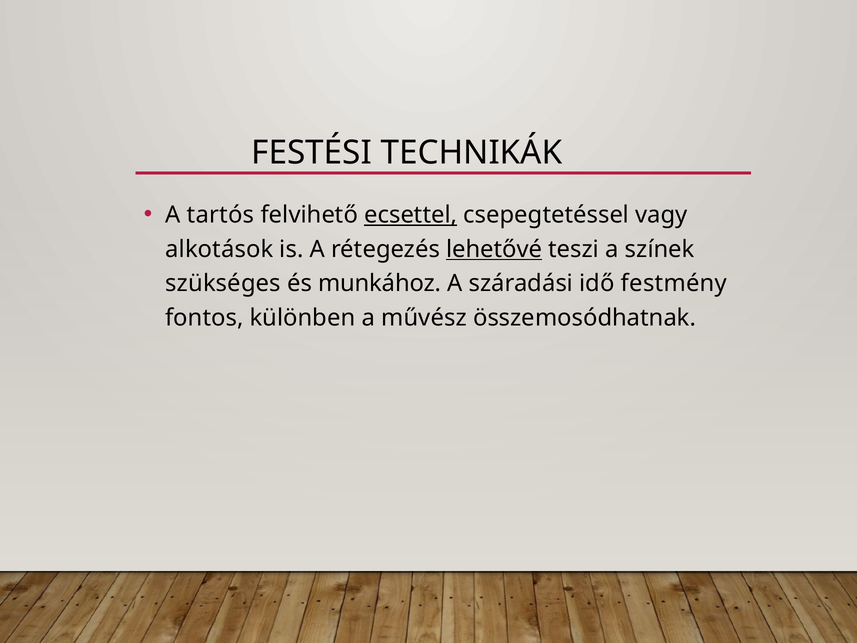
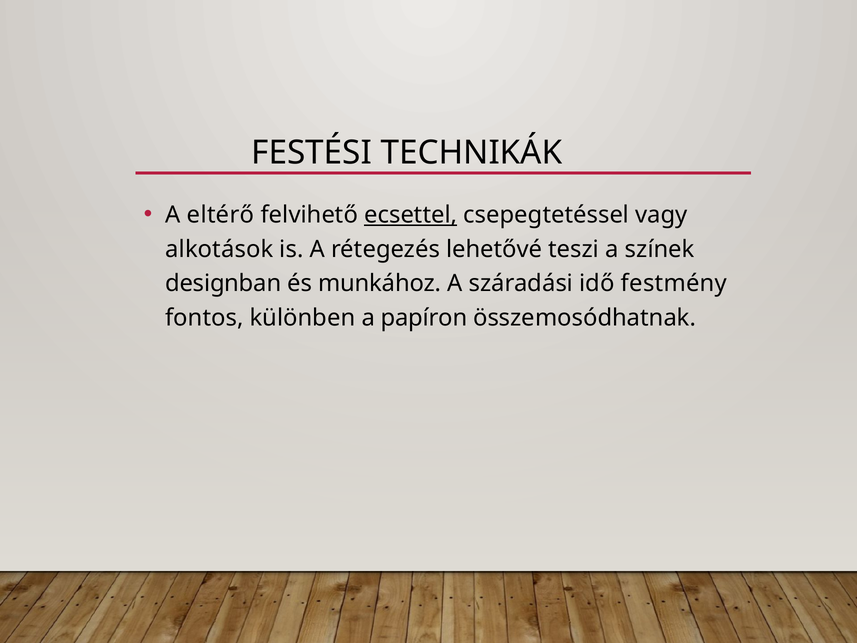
tartós: tartós -> eltérő (221, 215)
lehetővé underline: present -> none (494, 249)
szükséges: szükséges -> designban (223, 283)
művész: művész -> papíron (424, 318)
